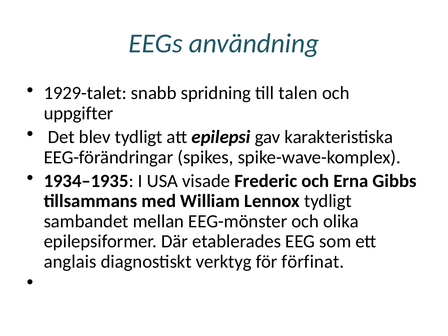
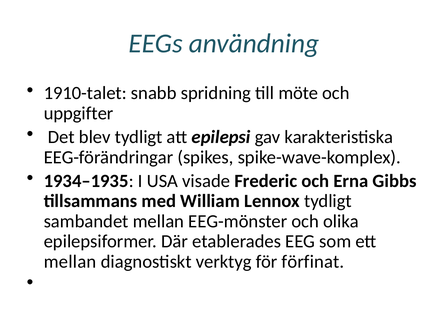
1929-talet: 1929-talet -> 1910-talet (85, 93)
talen: talen -> möte (298, 93)
anglais: anglais -> mellan (70, 262)
